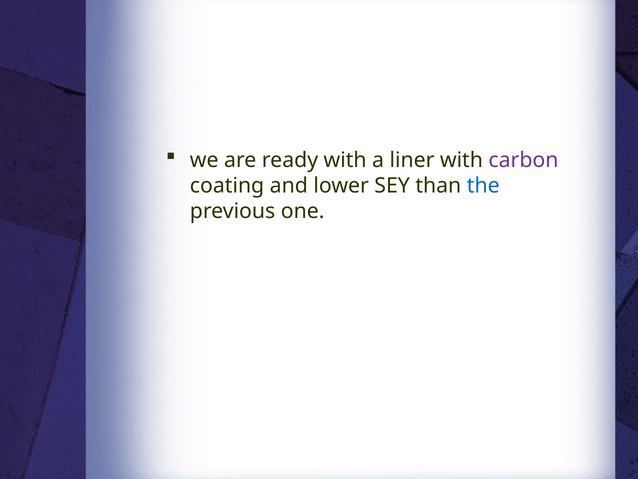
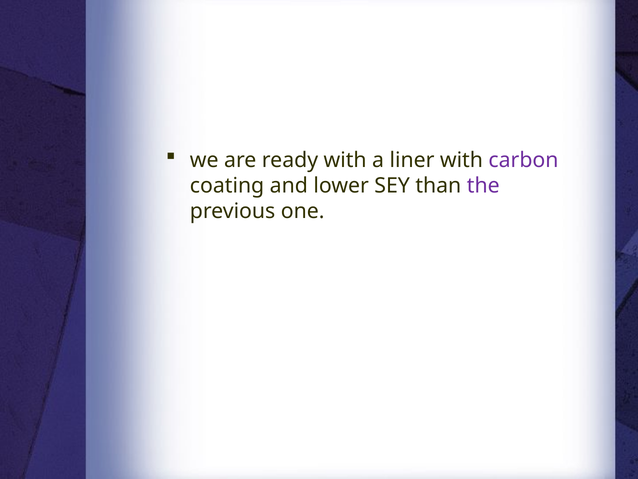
the colour: blue -> purple (483, 185)
